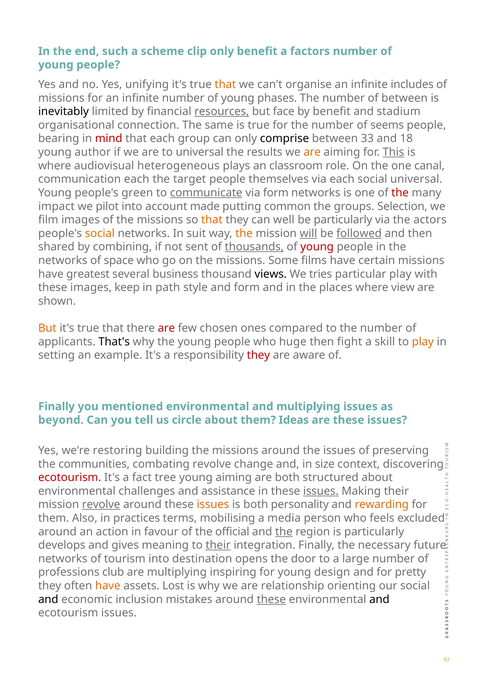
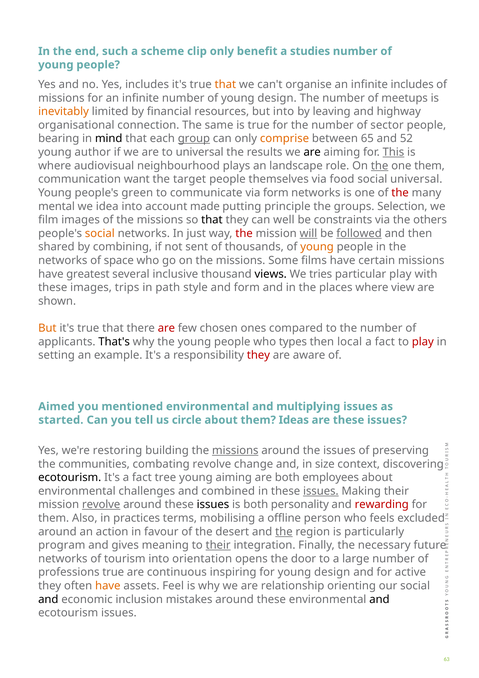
factors: factors -> studies (310, 51)
Yes unifying: unifying -> includes (147, 84)
of young phases: phases -> design (277, 98)
of between: between -> meetups (405, 98)
inevitably colour: black -> orange (64, 111)
resources underline: present -> none (222, 111)
but face: face -> into (284, 111)
by benefit: benefit -> leaving (332, 111)
stadium: stadium -> highway (399, 111)
seems: seems -> sector (387, 125)
mind colour: red -> black (109, 138)
group underline: none -> present (194, 138)
comprise colour: black -> orange (285, 138)
33: 33 -> 65 (367, 138)
18: 18 -> 52 (406, 138)
are colour: orange -> black (312, 152)
heterogeneous: heterogeneous -> neighbourhood (178, 166)
classroom: classroom -> landscape (296, 166)
the underline: none -> present (380, 166)
one canal: canal -> them (430, 166)
communication each: each -> want (137, 179)
via each: each -> food (342, 179)
communicate underline: present -> none (206, 193)
impact: impact -> mental (57, 206)
pilot: pilot -> idea (107, 206)
common: common -> principle (287, 206)
that colour: orange -> black (212, 220)
be particularly: particularly -> constraints (343, 220)
actors: actors -> others (430, 220)
suit: suit -> just (196, 233)
the colour: orange -> red (244, 233)
thousands underline: present -> none (254, 247)
young colour: red -> orange (317, 247)
business: business -> inclusive (175, 274)
keep: keep -> trips (127, 287)
huge: huge -> types (293, 341)
fight: fight -> local (350, 341)
skill: skill -> fact (385, 341)
play colour: orange -> red (423, 341)
Finally: Finally -> Aimed (56, 406)
beyond: beyond -> started (61, 420)
missions underline: none -> present (235, 450)
ecotourism colour: red -> black (70, 477)
structured: structured -> employees (331, 477)
assistance: assistance -> combined (228, 491)
issues colour: orange -> black (213, 504)
rewarding colour: orange -> red (382, 504)
media: media -> offline (284, 518)
official: official -> desert (232, 531)
develops: develops -> program (62, 545)
destination: destination -> orientation (202, 558)
professions club: club -> true (113, 572)
are multiplying: multiplying -> continuous (177, 572)
pretty: pretty -> active (410, 572)
Lost: Lost -> Feel (173, 585)
these underline: present -> none (271, 599)
